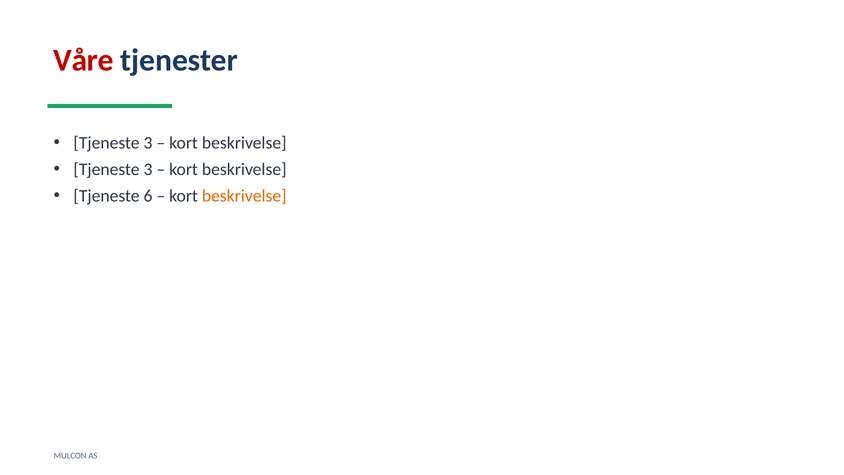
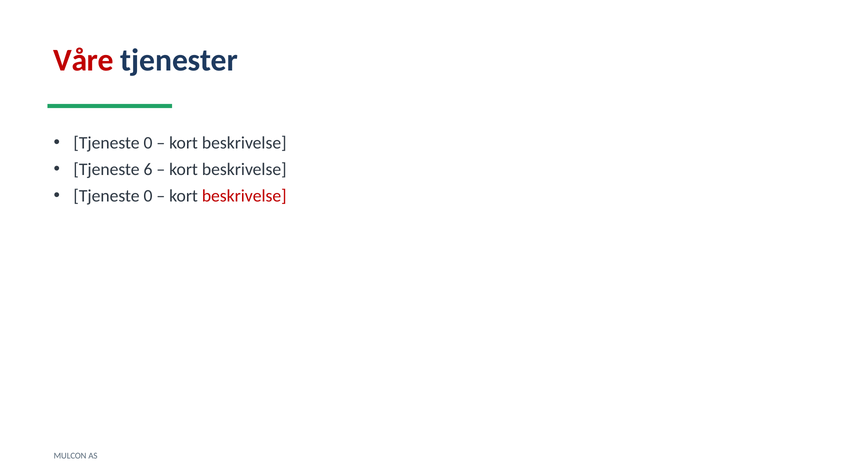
3: 3 -> 0 (148, 143)
3: 3 -> 6 (148, 169)
6: 6 -> 0 (148, 196)
beskrivelse colour: orange -> red (244, 196)
